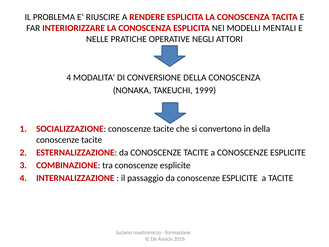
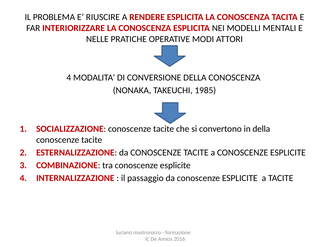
NEGLI: NEGLI -> MODI (203, 39)
1999: 1999 -> 1985 (205, 90)
